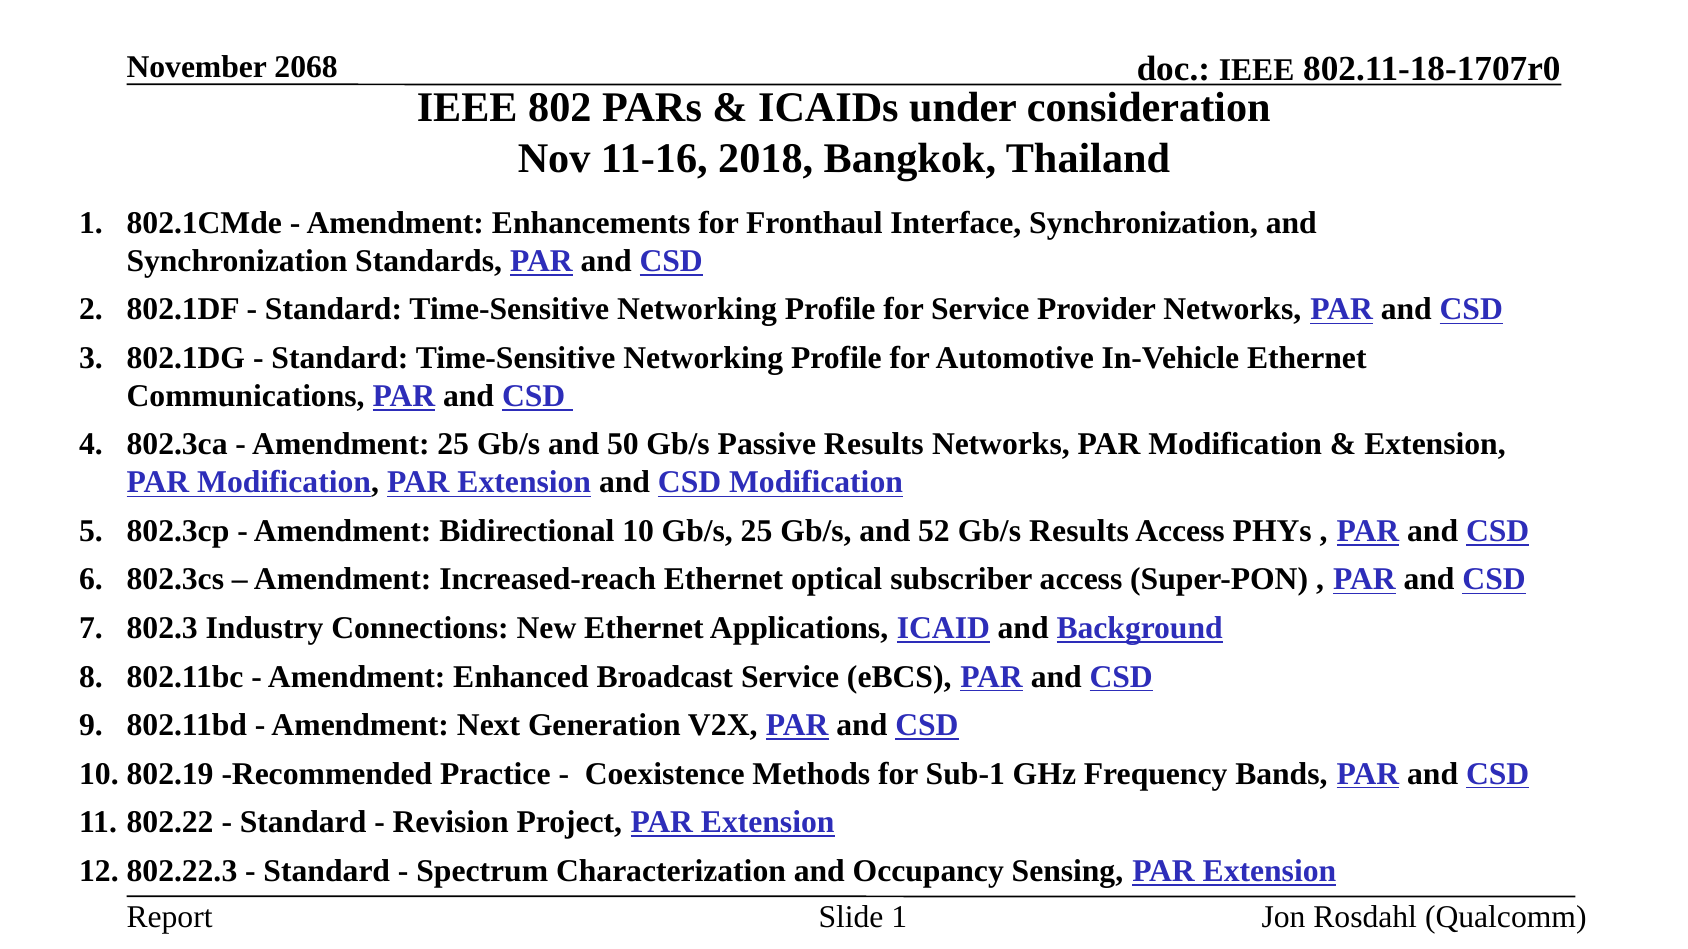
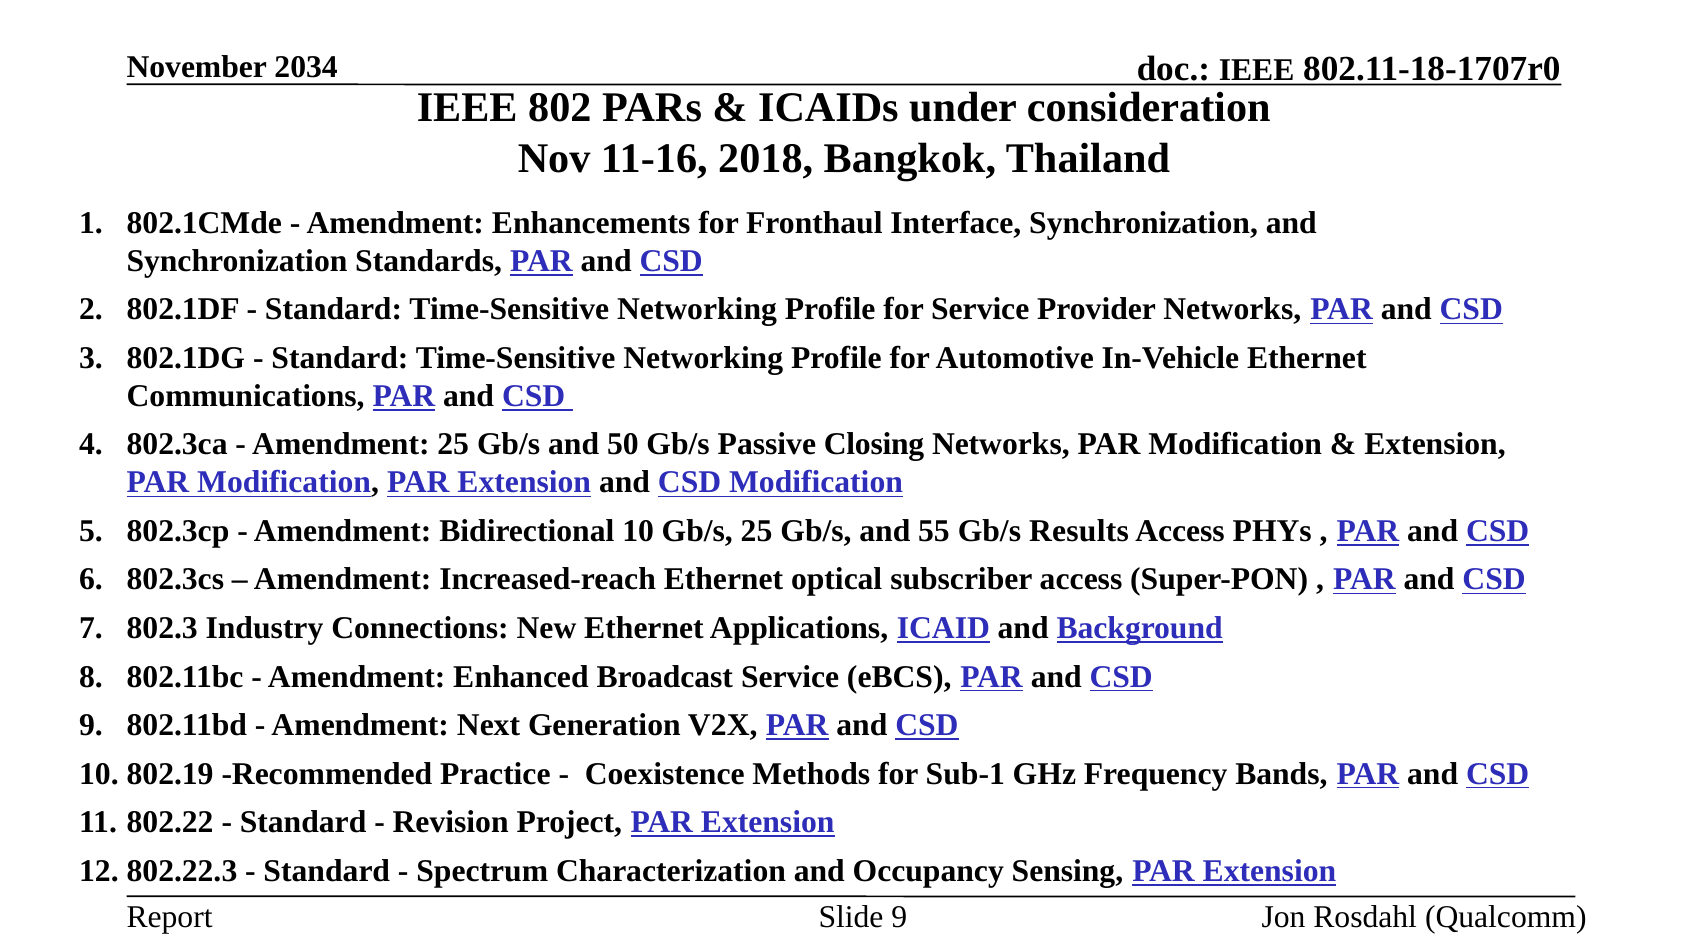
2068: 2068 -> 2034 (306, 67)
Passive Results: Results -> Closing (874, 445)
52: 52 -> 55 (934, 531)
Slide 1: 1 -> 9 (899, 918)
